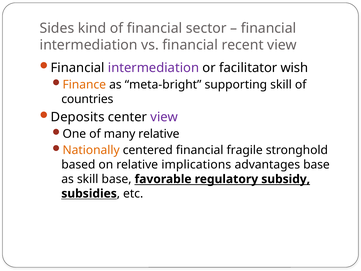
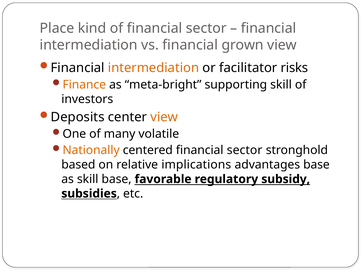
Sides: Sides -> Place (57, 28)
recent: recent -> grown (243, 45)
intermediation colour: purple -> orange (154, 68)
wish: wish -> risks (294, 68)
countries: countries -> investors (87, 99)
view colour: purple -> orange (164, 117)
many relative: relative -> volatile (159, 134)
centered financial fragile: fragile -> sector (245, 150)
